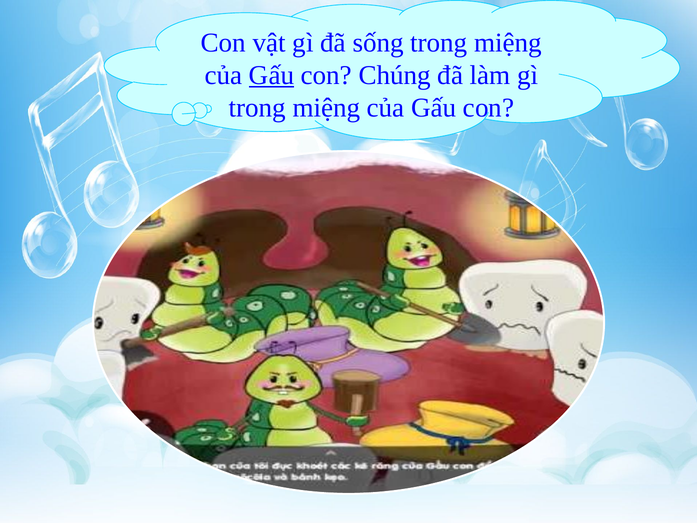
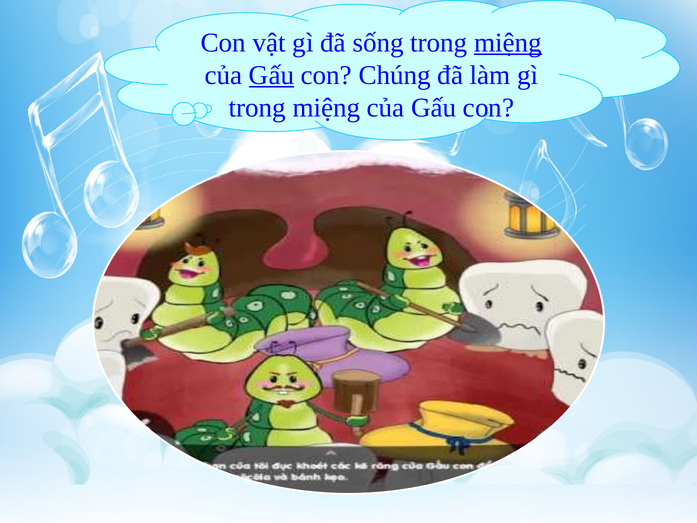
miệng underline: none -> present (508, 43)
